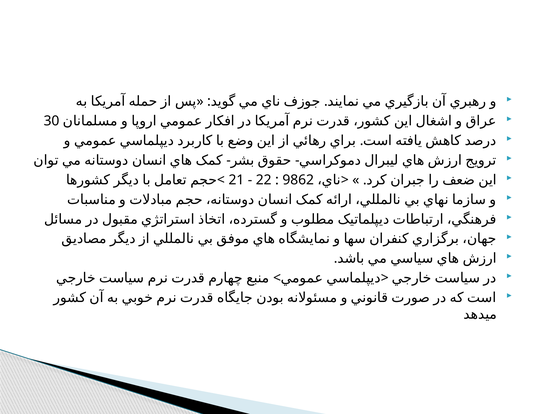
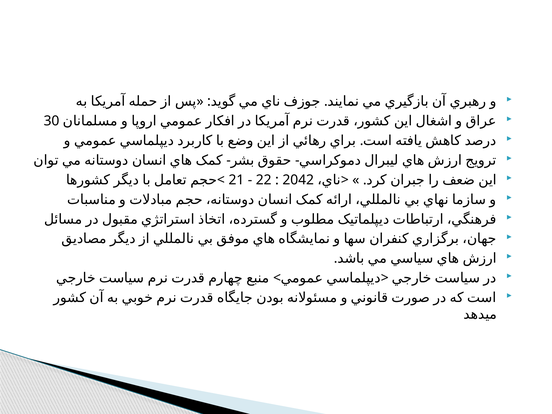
9862: 9862 -> 2042 (298, 180)
